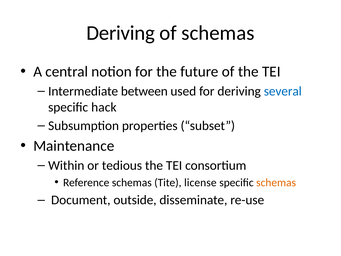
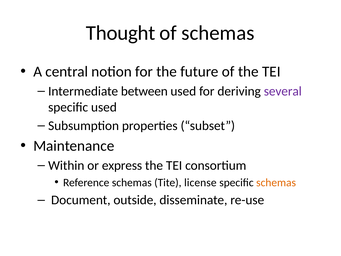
Deriving: Deriving -> Thought (121, 33)
several colour: blue -> purple (283, 91)
specific hack: hack -> used (104, 107)
tedious: tedious -> express (122, 165)
